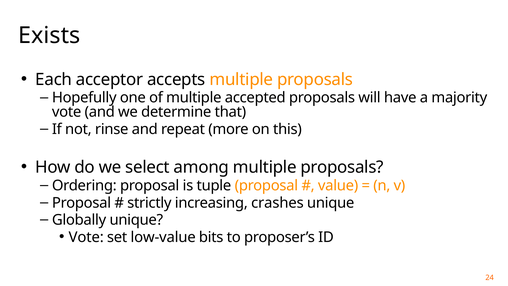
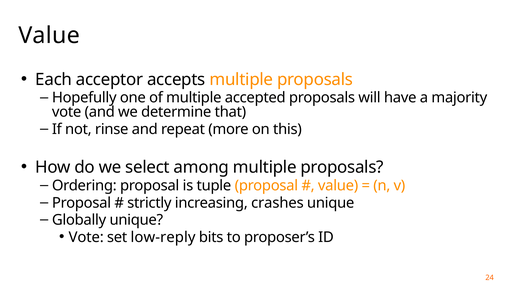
Exists: Exists -> Value (49, 35)
low-value: low-value -> low-reply (163, 237)
